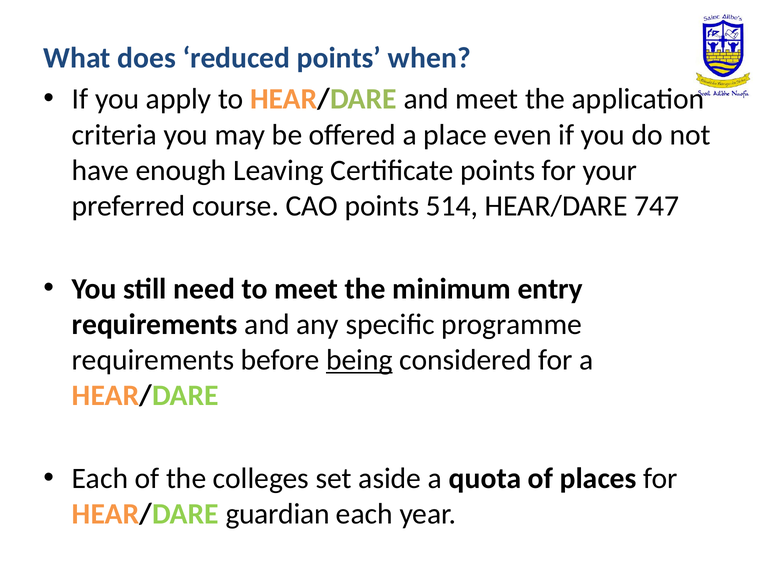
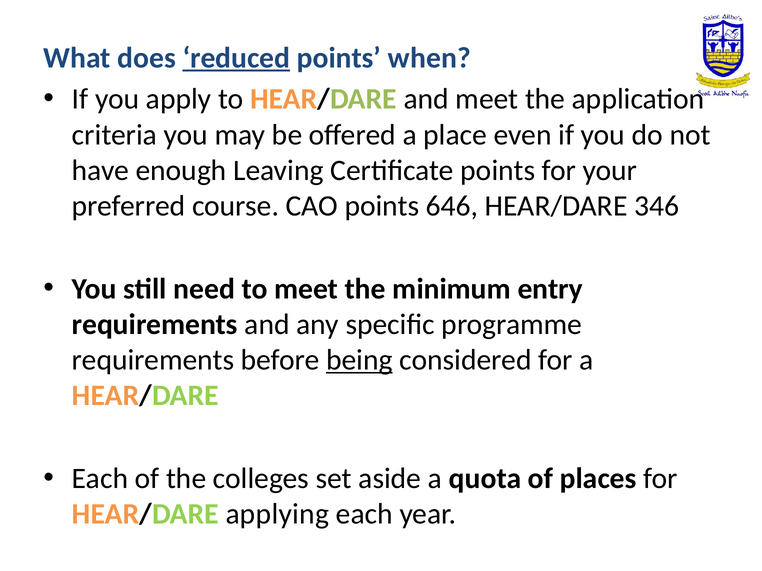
reduced underline: none -> present (236, 58)
514: 514 -> 646 (452, 206)
747: 747 -> 346 (657, 206)
guardian: guardian -> applying (277, 514)
